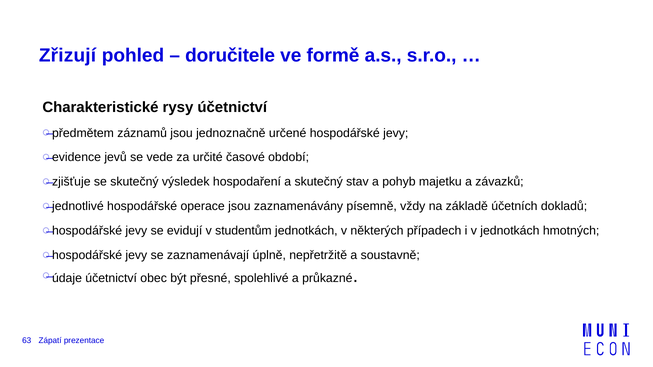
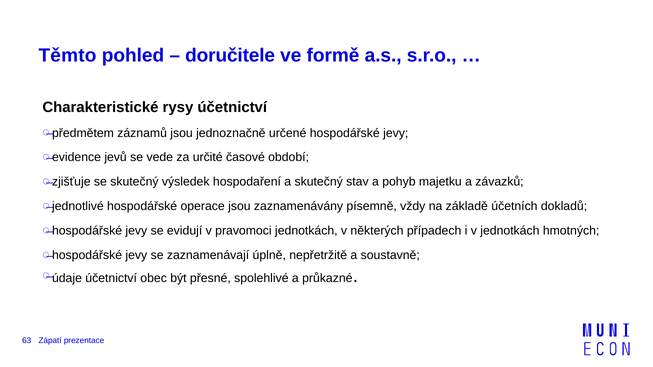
Zřizují: Zřizují -> Těmto (67, 56)
studentům: studentům -> pravomoci (243, 231)
